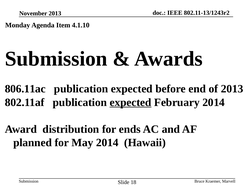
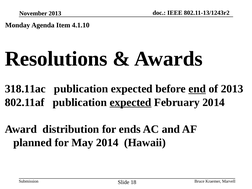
Submission: Submission -> Resolutions (56, 59)
806.11ac: 806.11ac -> 318.11ac (25, 89)
end underline: none -> present (197, 89)
